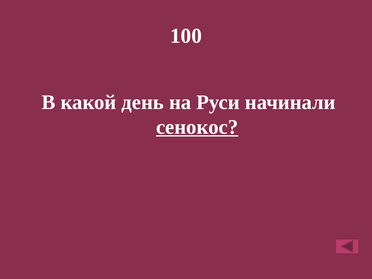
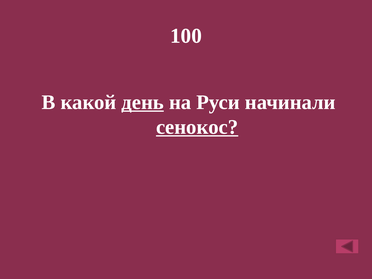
день underline: none -> present (143, 102)
